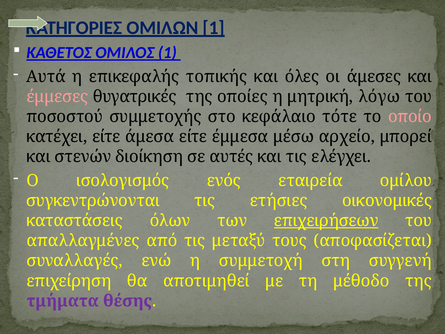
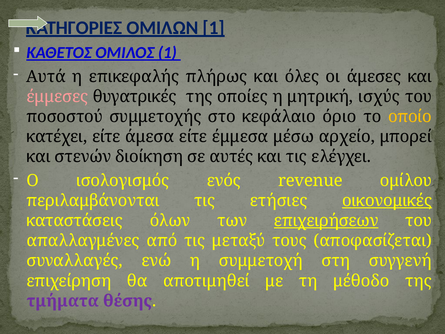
τοπικής: τοπικής -> πλήρως (217, 77)
λόγω: λόγω -> ισχύς (379, 97)
τότε: τότε -> όριο (340, 117)
οποίο colour: pink -> yellow (410, 117)
εταιρεία: εταιρεία -> revenue (311, 180)
συγκεντρώνονται: συγκεντρώνονται -> περιλαμβάνονται (93, 200)
οικονομικές underline: none -> present (387, 200)
